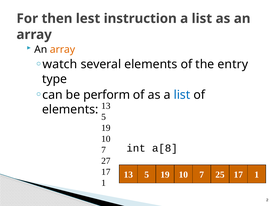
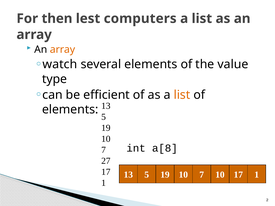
instruction: instruction -> computers (140, 19)
entry: entry -> value (233, 64)
perform: perform -> efficient (107, 95)
list colour: blue -> orange (182, 95)
7 25: 25 -> 10 (220, 175)
